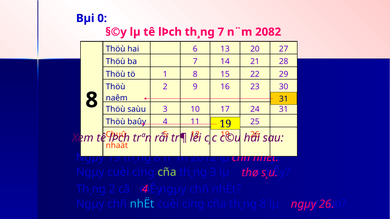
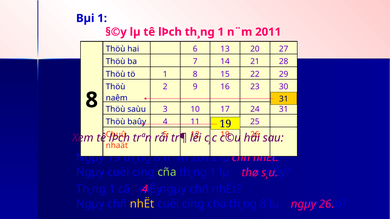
Bµi 0: 0 -> 1 (102, 18)
lÞch th¸ng 7: 7 -> 1 (221, 32)
2082: 2082 -> 2011 (268, 32)
3: 3 -> 1 (213, 172)
2: 2 -> 1 (112, 189)
nhËt colour: light blue -> yellow (142, 204)
